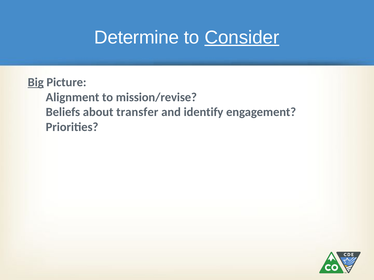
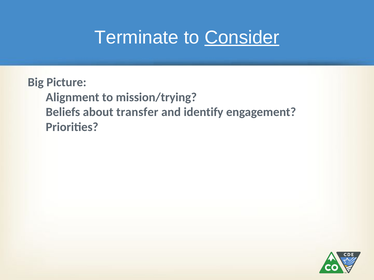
Determine: Determine -> Terminate (137, 37)
Big underline: present -> none (36, 82)
mission/revise: mission/revise -> mission/trying (156, 97)
